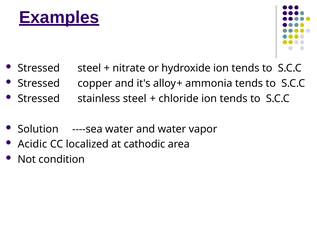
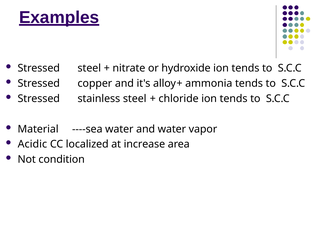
Solution: Solution -> Material (38, 129)
cathodic: cathodic -> increase (144, 144)
